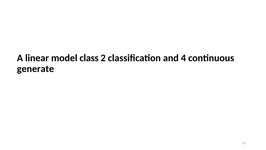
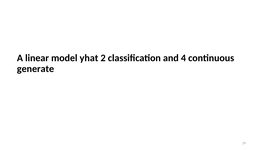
class: class -> yhat (89, 58)
